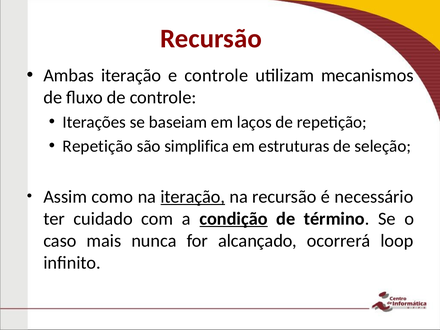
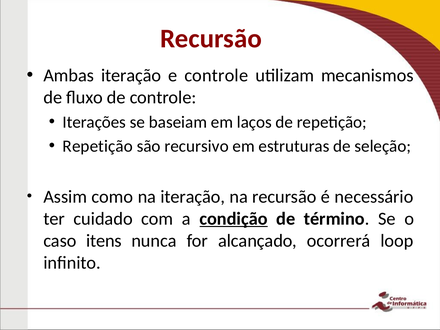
simplifica: simplifica -> recursivo (197, 146)
iteração underline: present -> none (193, 197)
mais: mais -> itens (104, 241)
